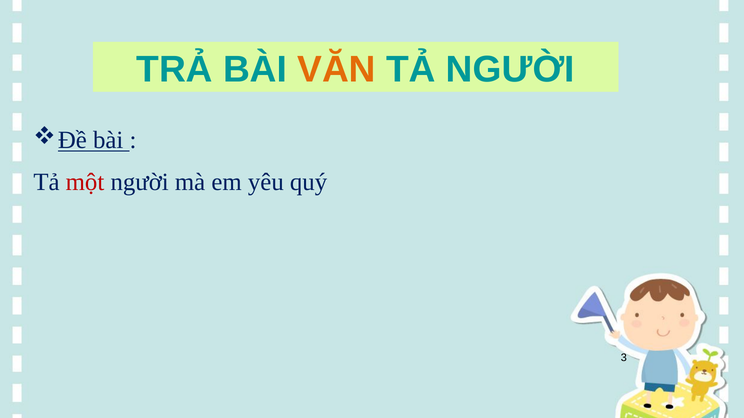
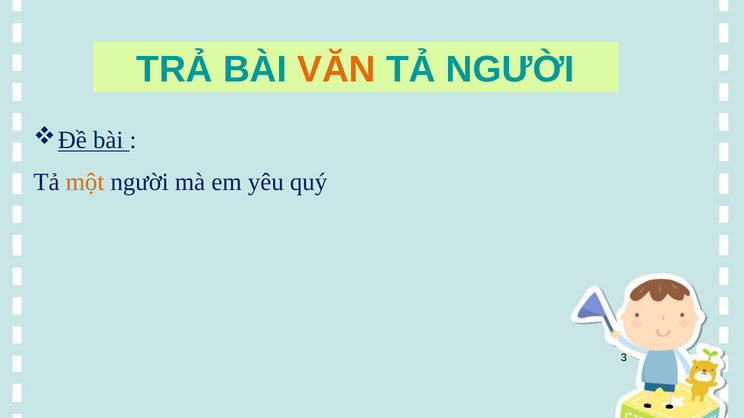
một colour: red -> orange (85, 182)
